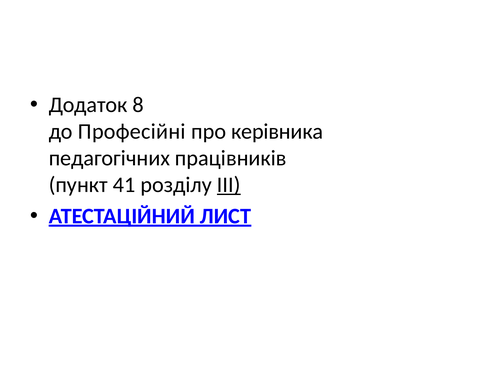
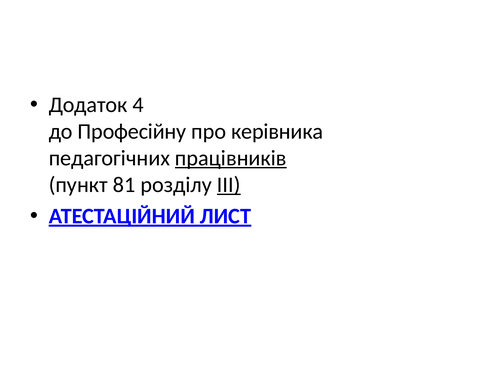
8: 8 -> 4 (138, 105)
Професійні: Професійні -> Професійну (132, 132)
працівників underline: none -> present (231, 158)
41: 41 -> 81 (124, 185)
